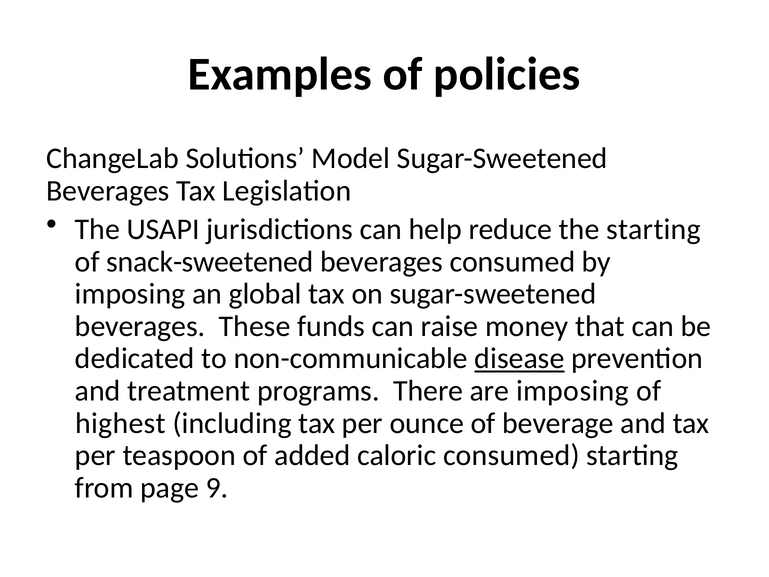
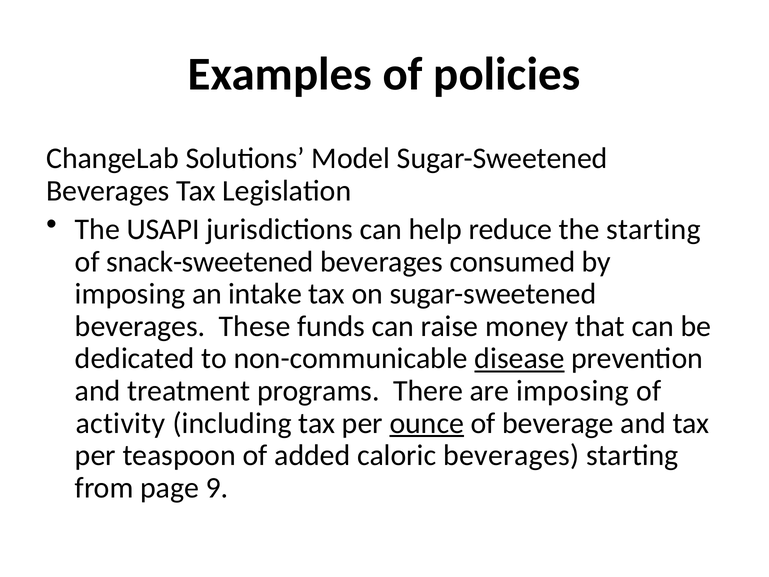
global: global -> intake (265, 294)
highest: highest -> activity (120, 423)
ounce underline: none -> present (427, 423)
caloric consumed: consumed -> beverages (511, 455)
